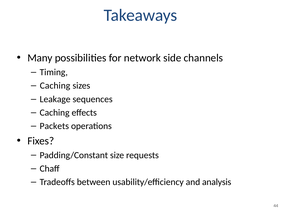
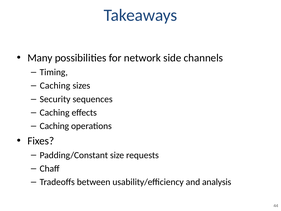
Leakage: Leakage -> Security (55, 99)
Packets: Packets -> Caching (54, 126)
